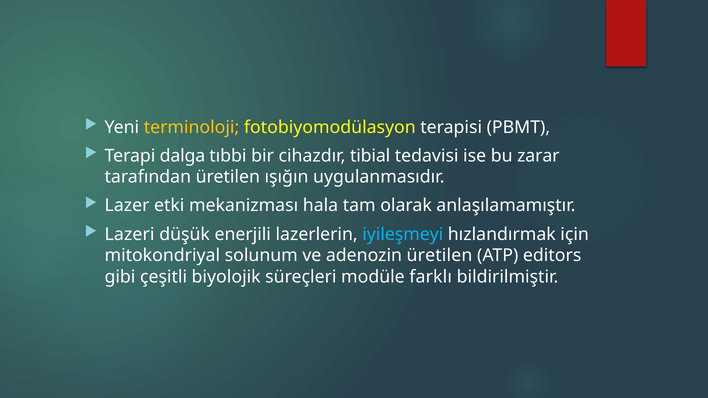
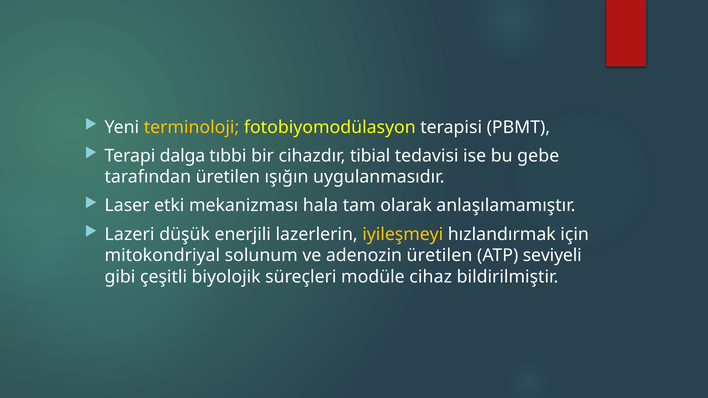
zarar: zarar -> gebe (538, 156)
Lazer: Lazer -> Laser (127, 206)
iyileşmeyi colour: light blue -> yellow (403, 234)
editors: editors -> seviyeli (552, 256)
farklı: farklı -> cihaz (431, 277)
